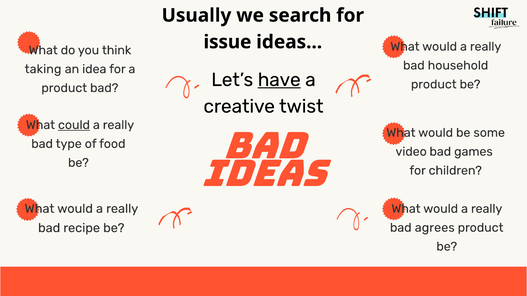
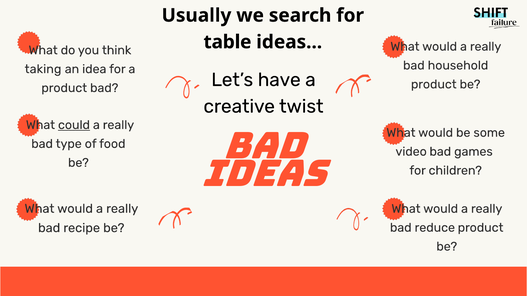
issue: issue -> table (227, 42)
have underline: present -> none (279, 80)
agrees: agrees -> reduce (435, 228)
